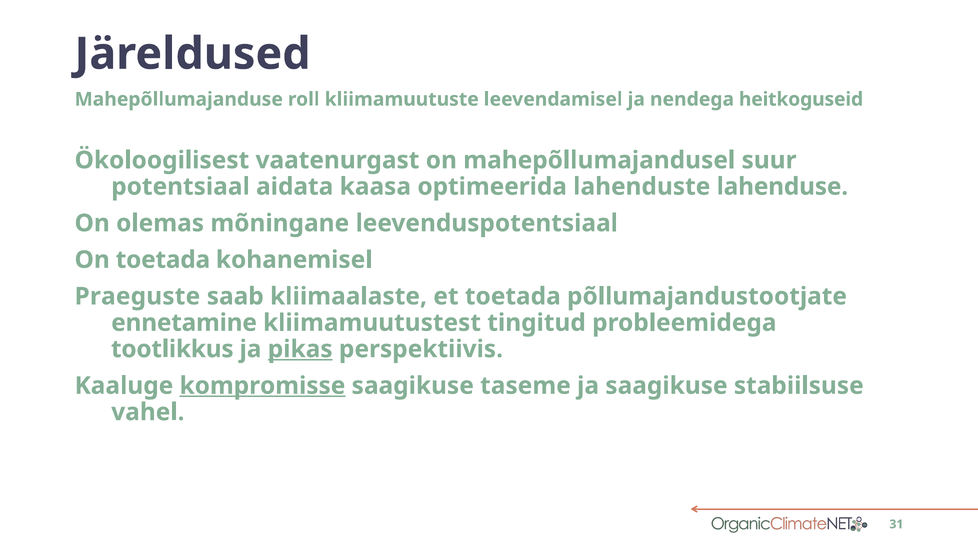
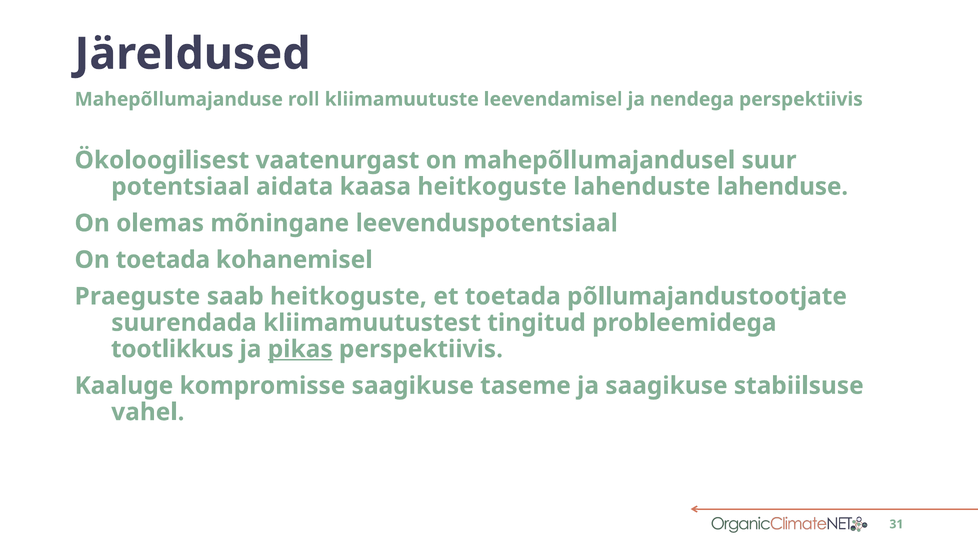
nendega heitkoguseid: heitkoguseid -> perspektiivis (801, 99)
kaasa optimeerida: optimeerida -> heitkoguste (492, 187)
saab kliimaalaste: kliimaalaste -> heitkoguste (348, 296)
ennetamine: ennetamine -> suurendada (184, 323)
kompromisse underline: present -> none (262, 386)
